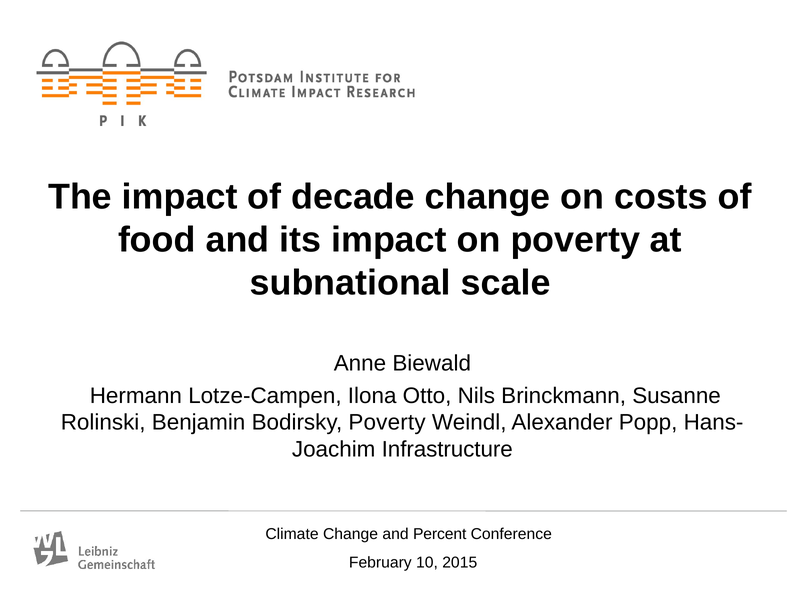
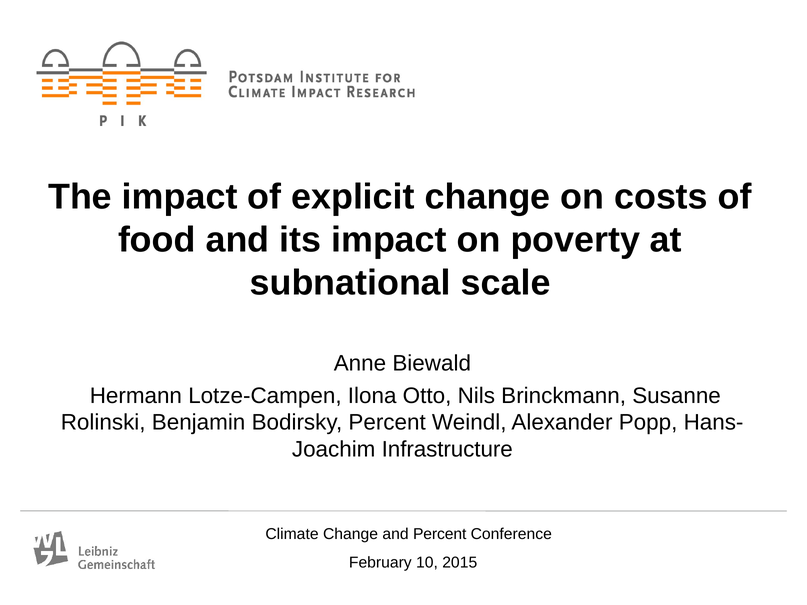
decade: decade -> explicit (353, 197)
Bodirsky Poverty: Poverty -> Percent (387, 423)
